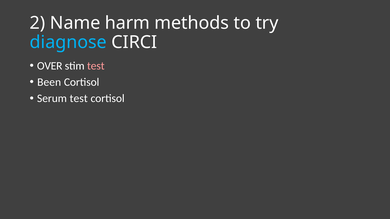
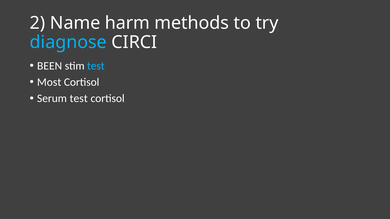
OVER: OVER -> BEEN (50, 66)
test colour: pink -> light blue (96, 66)
Been: Been -> Most (49, 82)
